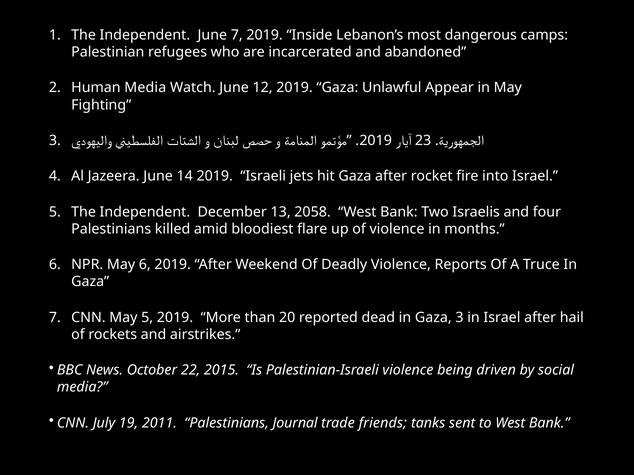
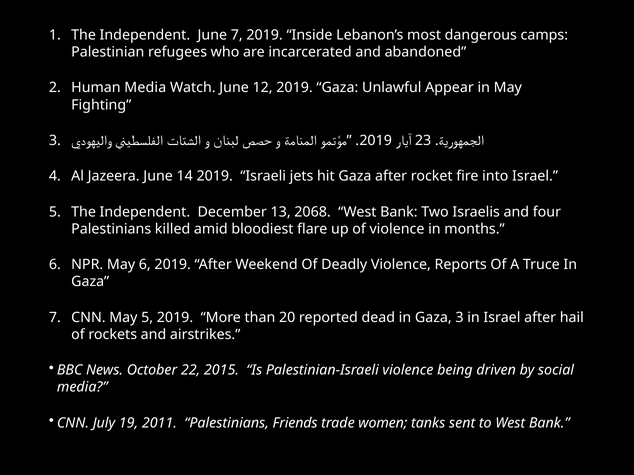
2058: 2058 -> 2068 (313, 212)
Journal: Journal -> Friends (295, 423)
friends: friends -> women (383, 423)
